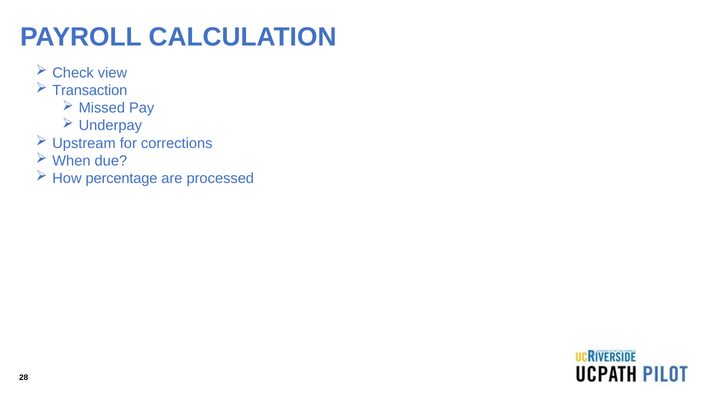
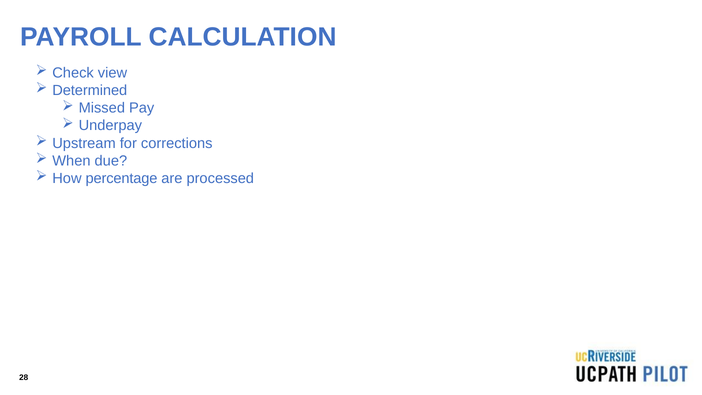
Transaction: Transaction -> Determined (90, 90)
